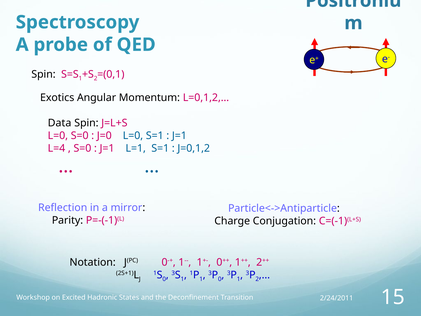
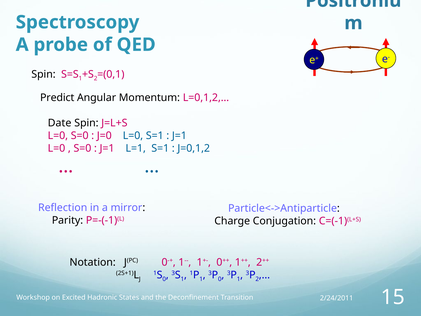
Exotics: Exotics -> Predict (57, 98)
Data: Data -> Date (60, 123)
L=4: L=4 -> L=0 (56, 148)
